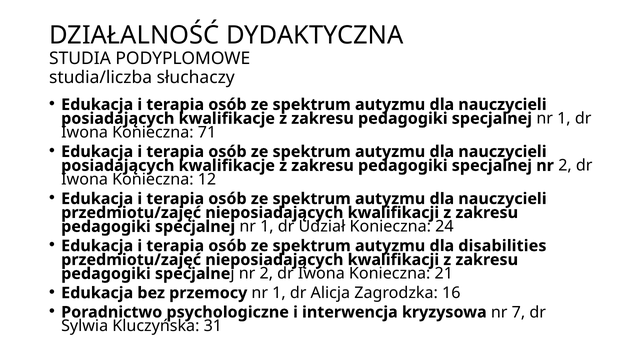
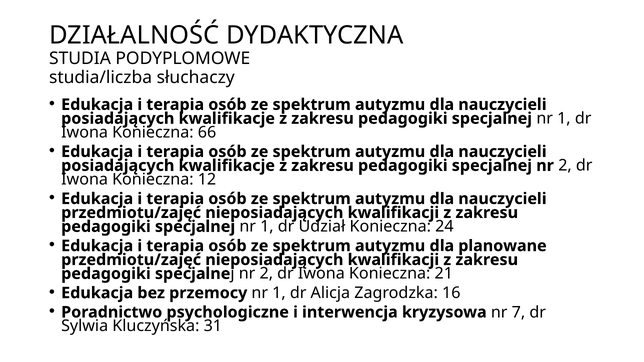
71: 71 -> 66 (207, 132)
disabilities: disabilities -> planowane (502, 246)
